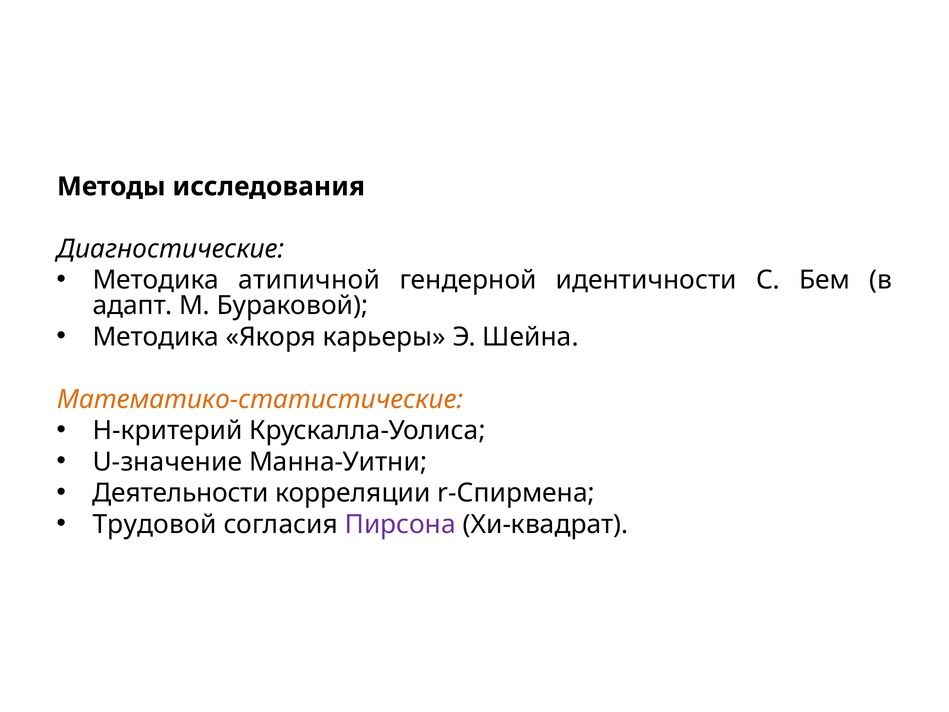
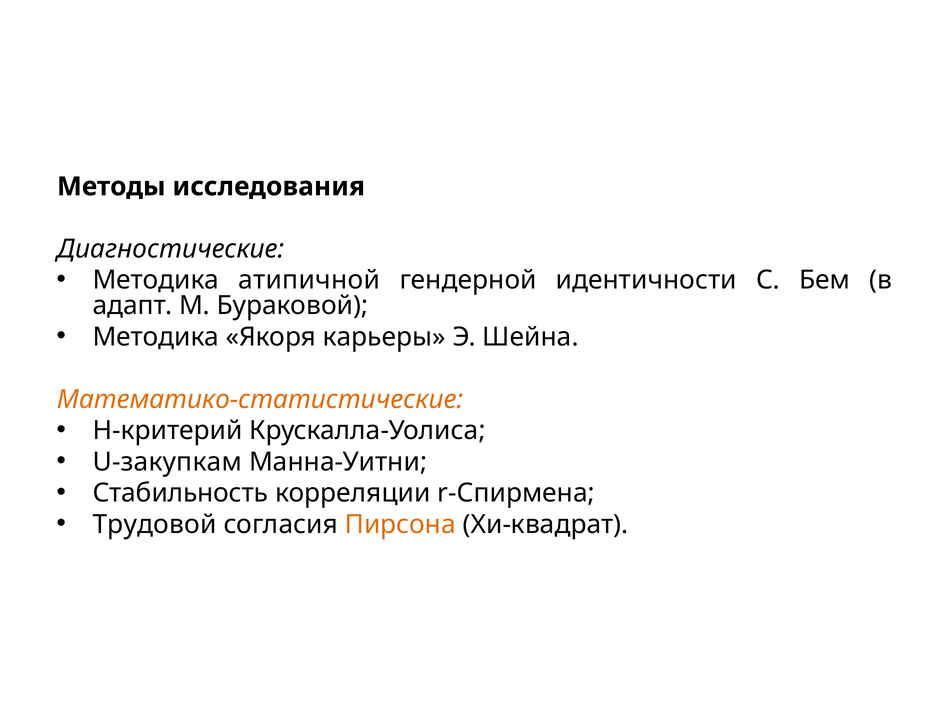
U-значение: U-значение -> U-закупкам (167, 462)
Деятельности: Деятельности -> Стабильность (180, 493)
Пирсона colour: purple -> orange (400, 524)
